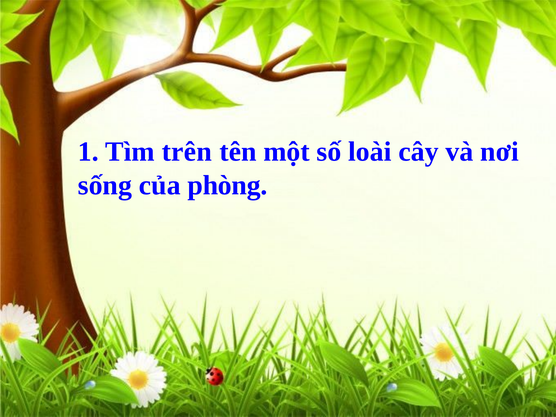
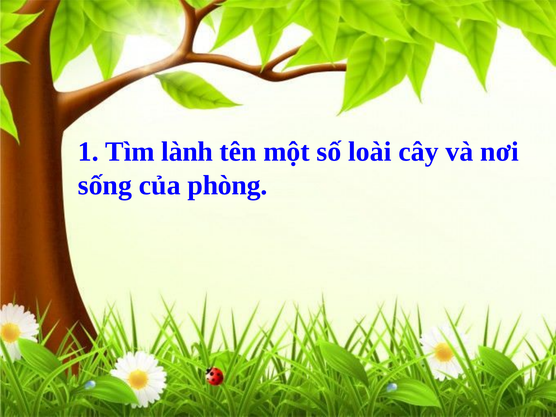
trên: trên -> lành (187, 152)
